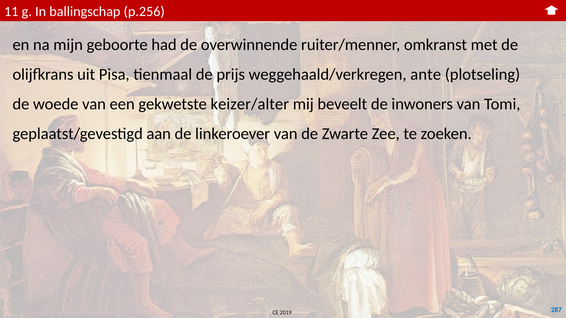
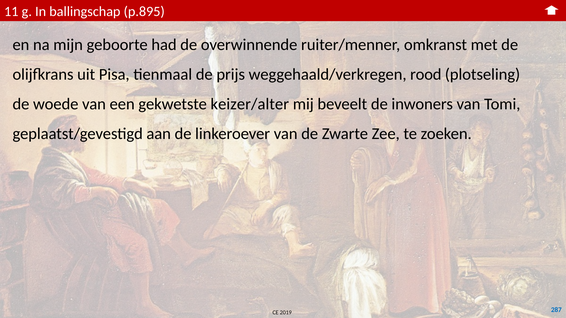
p.256: p.256 -> p.895 (144, 12)
ante: ante -> rood (426, 75)
